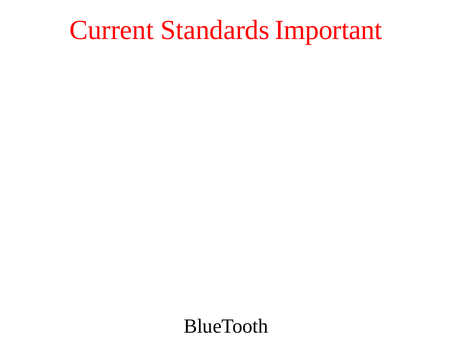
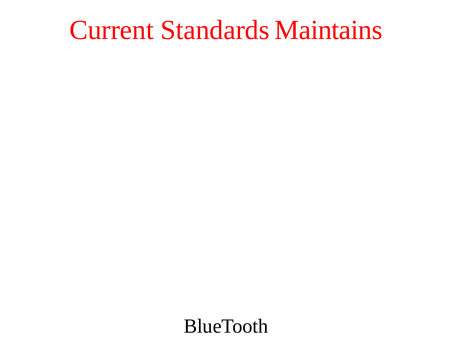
Important: Important -> Maintains (329, 30)
